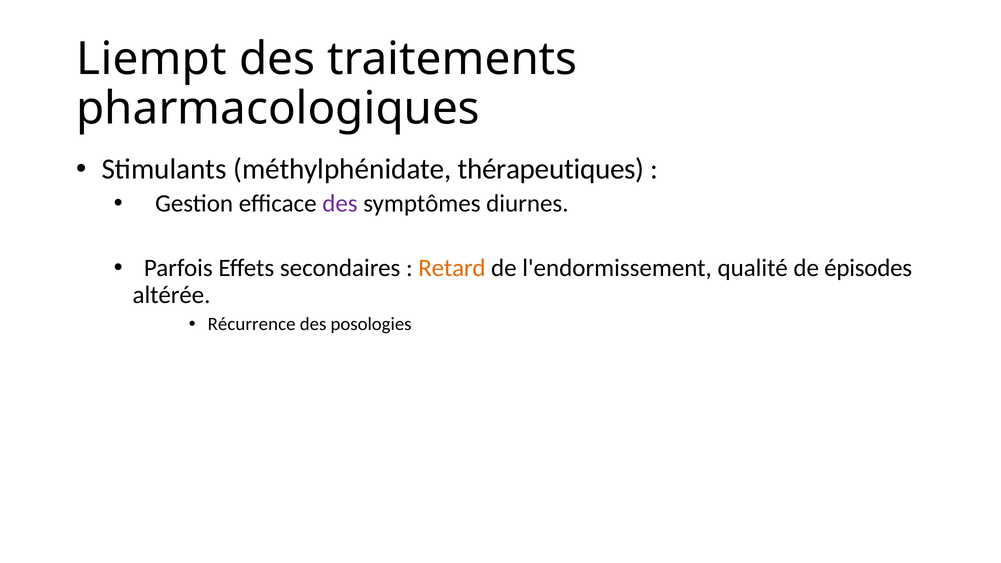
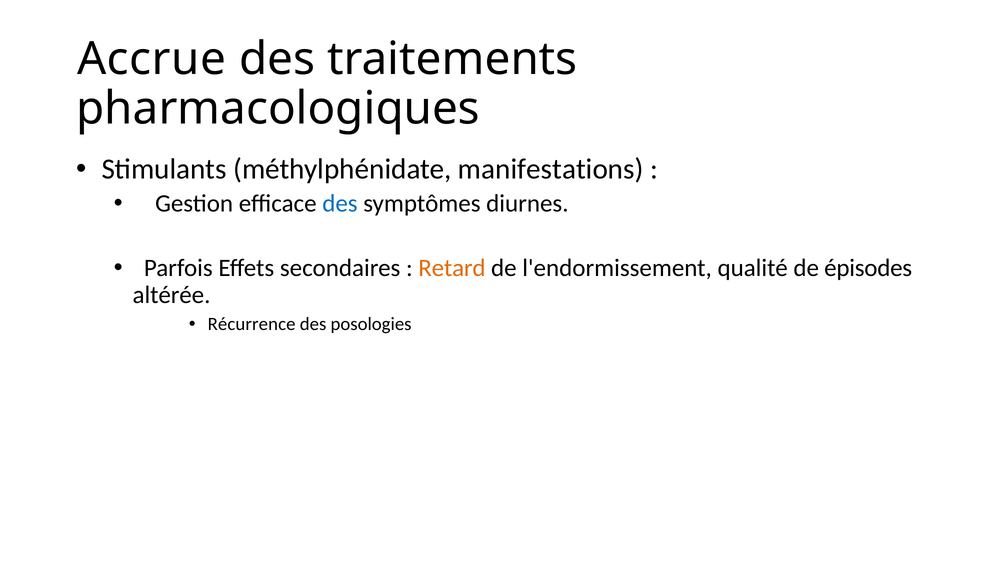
Liempt: Liempt -> Accrue (152, 59)
thérapeutiques: thérapeutiques -> manifestations (551, 169)
des colour: purple -> blue (340, 204)
